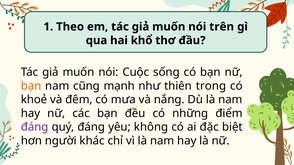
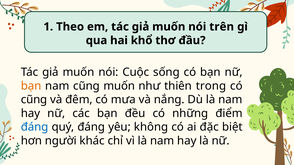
cũng mạnh: mạnh -> muốn (119, 86)
khoẻ: khoẻ -> cũng (34, 100)
đáng colour: purple -> blue (35, 127)
